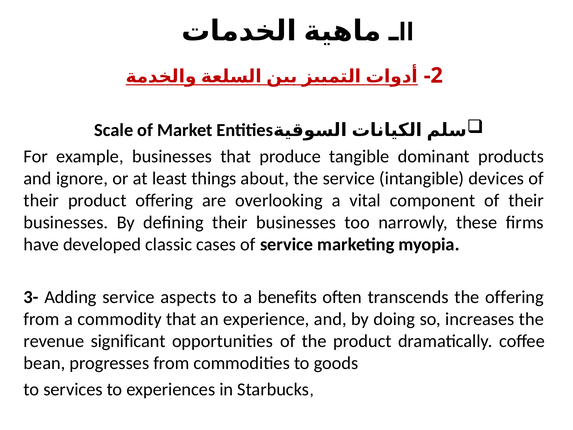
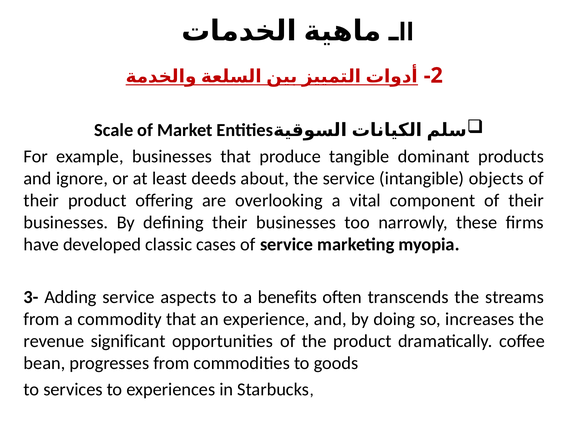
things: things -> deeds (214, 178)
devices: devices -> objects (496, 178)
the offering: offering -> streams (515, 297)
